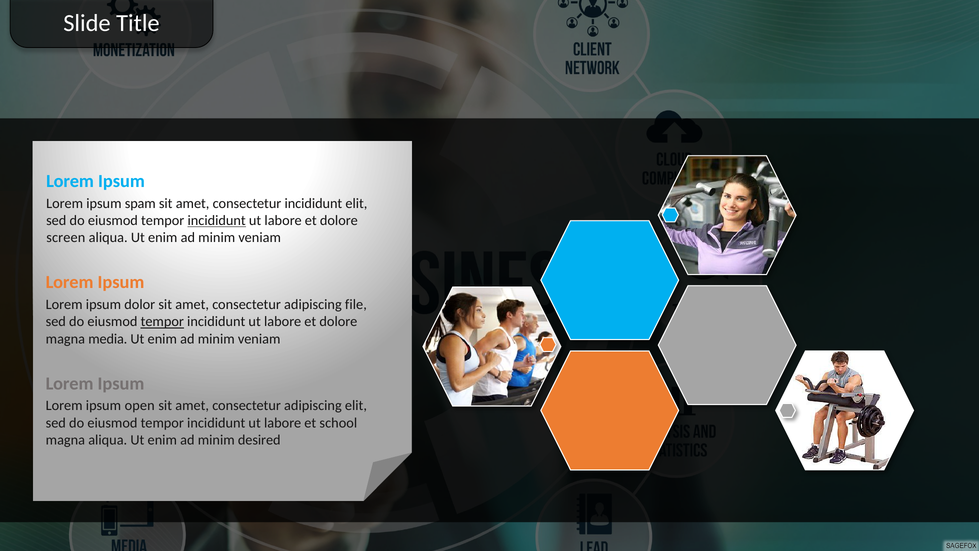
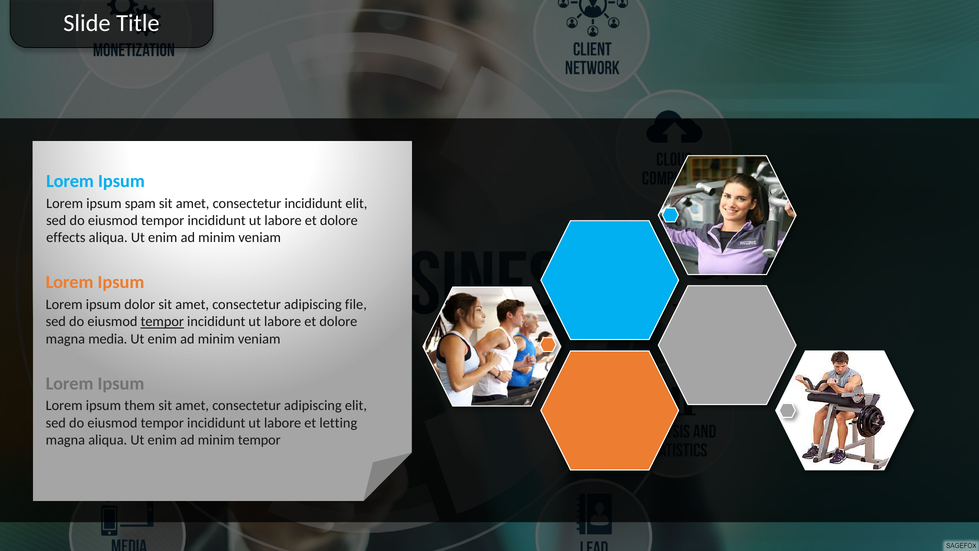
incididunt underline: present -> none (217, 221)
screen: screen -> effects (66, 238)
open: open -> them (140, 405)
school: school -> letting (338, 423)
minim desired: desired -> tempor (259, 440)
